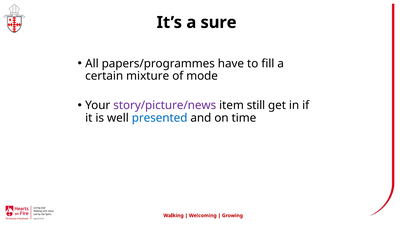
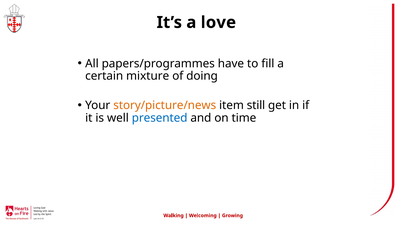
sure: sure -> love (218, 22)
mode: mode -> doing (202, 76)
story/picture/news colour: purple -> orange (165, 105)
